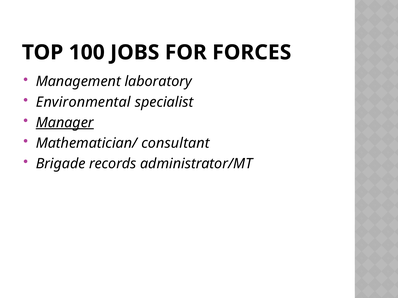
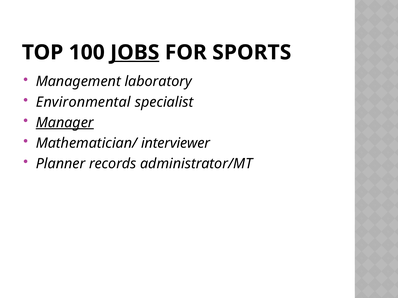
JOBS underline: none -> present (135, 53)
FORCES: FORCES -> SPORTS (252, 53)
consultant: consultant -> interviewer (176, 143)
Brigade: Brigade -> Planner (61, 164)
